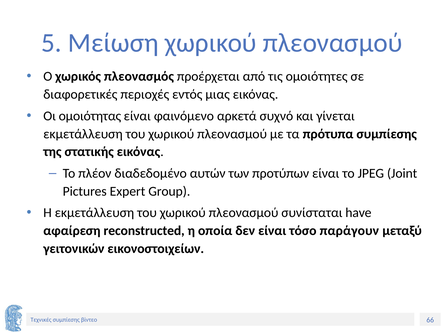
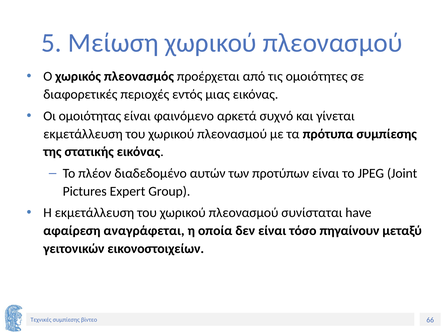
reconstructed: reconstructed -> αναγράφεται (144, 231)
παράγουν: παράγουν -> πηγαίνουν (349, 231)
